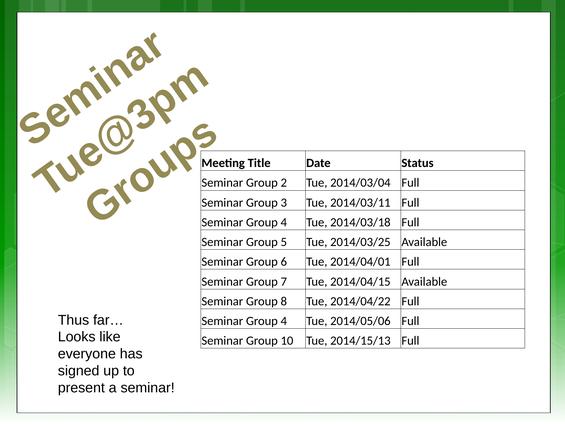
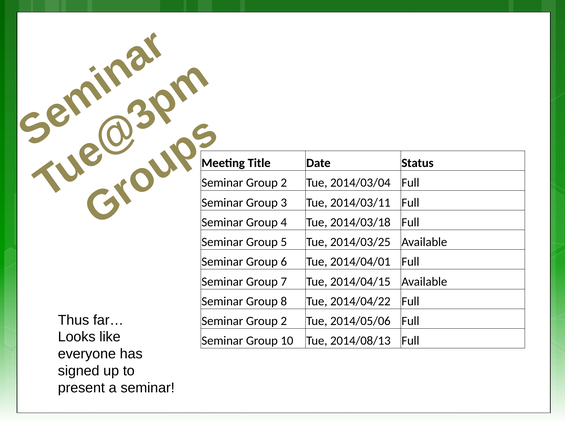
4: 4 -> 2 (284, 321)
2014/15/13: 2014/15/13 -> 2014/08/13 (360, 341)
